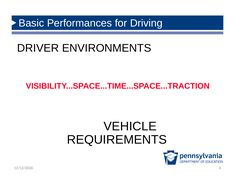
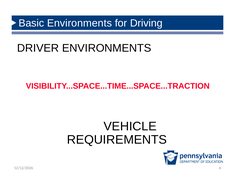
Basic Performances: Performances -> Environments (79, 23)
